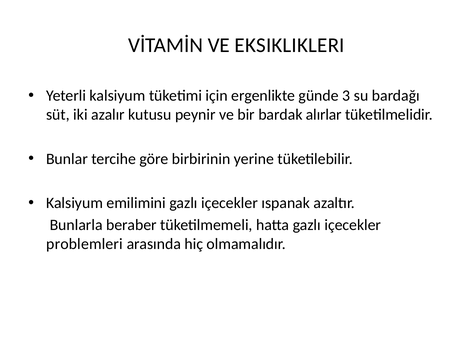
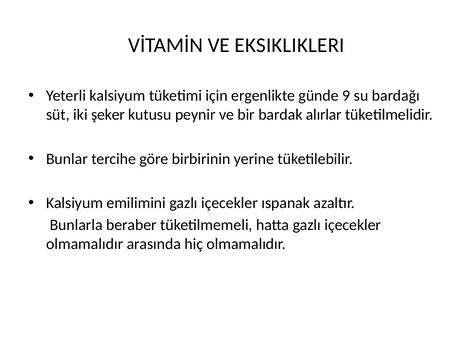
3: 3 -> 9 (346, 96)
azalır: azalır -> şeker (108, 115)
problemleri: problemleri -> olmamalıdır (85, 244)
